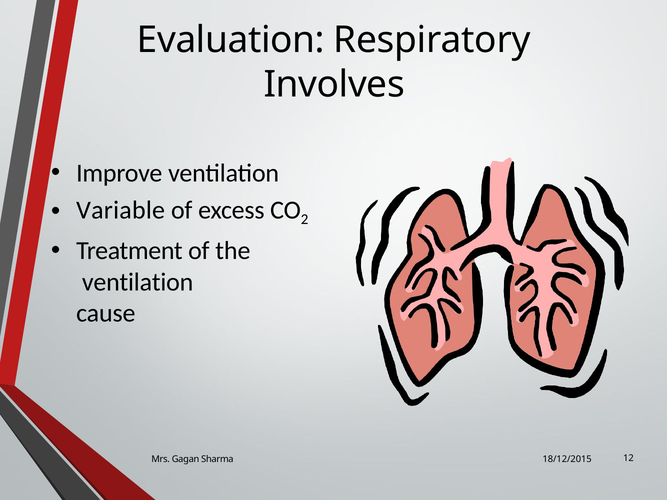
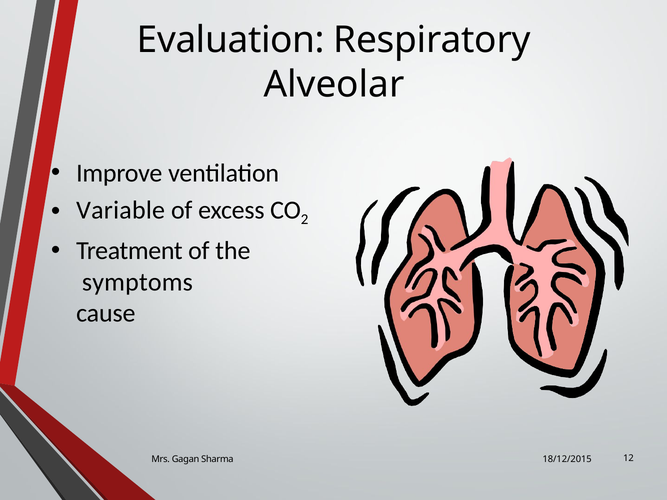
Involves: Involves -> Alveolar (334, 84)
ventilation: ventilation -> symptoms (137, 282)
